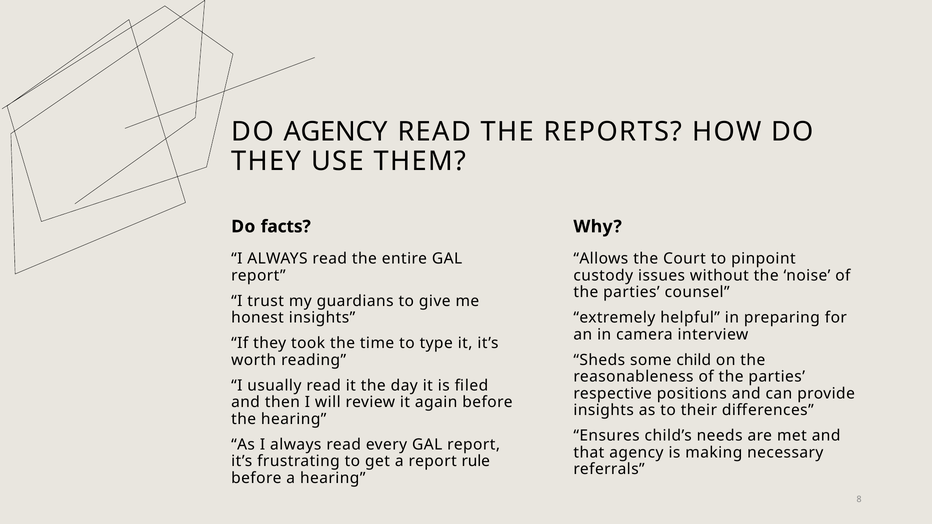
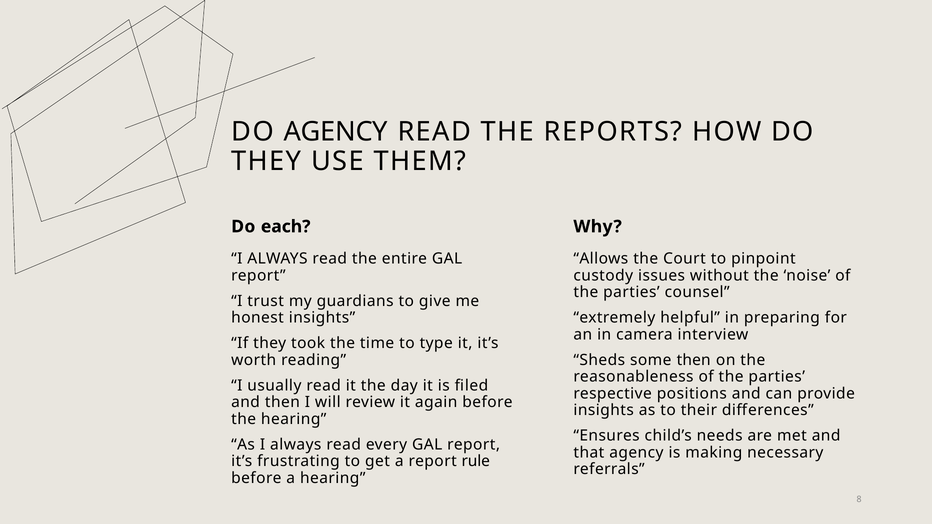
facts: facts -> each (286, 227)
some child: child -> then (694, 360)
